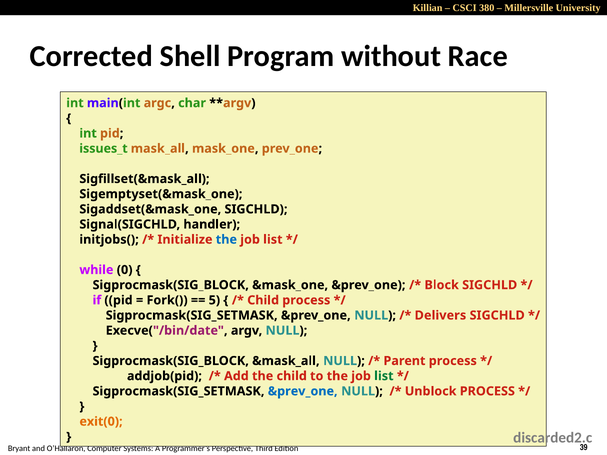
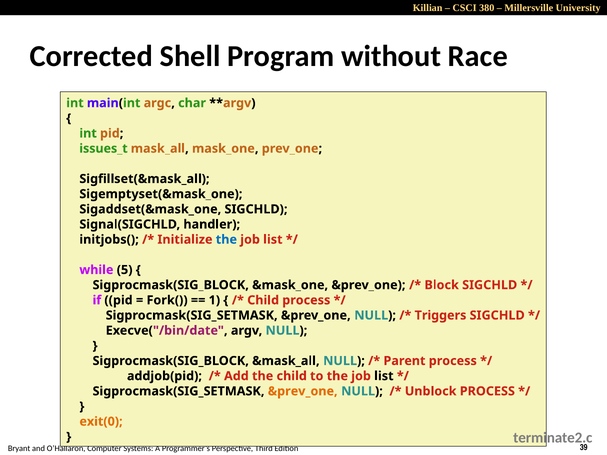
0: 0 -> 5 (125, 270)
5: 5 -> 1 (214, 300)
Delivers: Delivers -> Triggers (441, 316)
list colour: green -> black (384, 376)
&prev_one colour: blue -> orange (303, 391)
discarded2.c: discarded2.c -> terminate2.c (553, 438)
